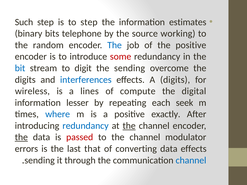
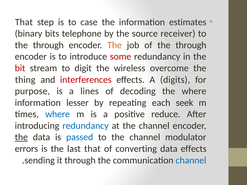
Such: Such -> That (24, 22)
to step: step -> case (89, 22)
working: working -> receiver (178, 34)
random: random -> through (48, 45)
The colour: blue -> orange (115, 45)
of the positive: positive -> through (191, 45)
bit colour: blue -> red (20, 68)
the sending: sending -> wireless (130, 68)
digits: digits -> thing (25, 80)
interferences colour: blue -> red (86, 80)
wireless: wireless -> purpose (32, 91)
compute: compute -> decoding (138, 91)
the digital: digital -> where (194, 91)
exactly: exactly -> reduce (166, 114)
the underline: present -> none (129, 126)
passed colour: red -> blue (80, 137)
